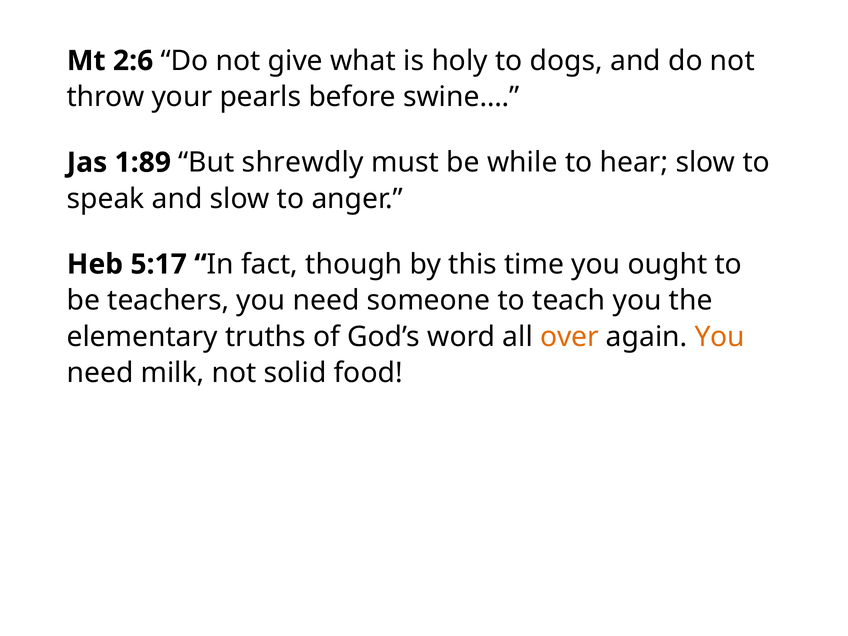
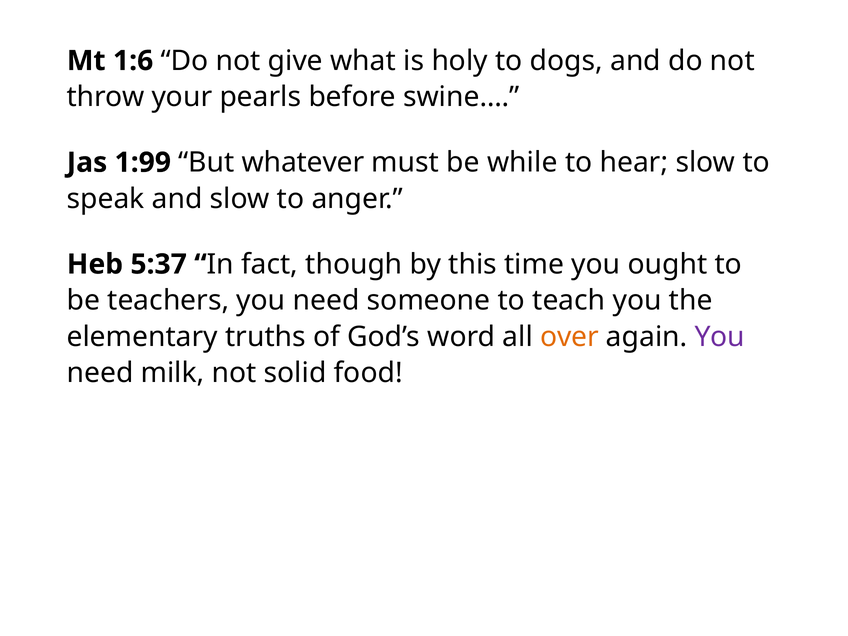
2:6: 2:6 -> 1:6 (133, 61)
1:89: 1:89 -> 1:99 (143, 163)
shrewdly: shrewdly -> whatever (303, 163)
5:17: 5:17 -> 5:37 (159, 264)
You colour: orange -> purple (720, 337)
